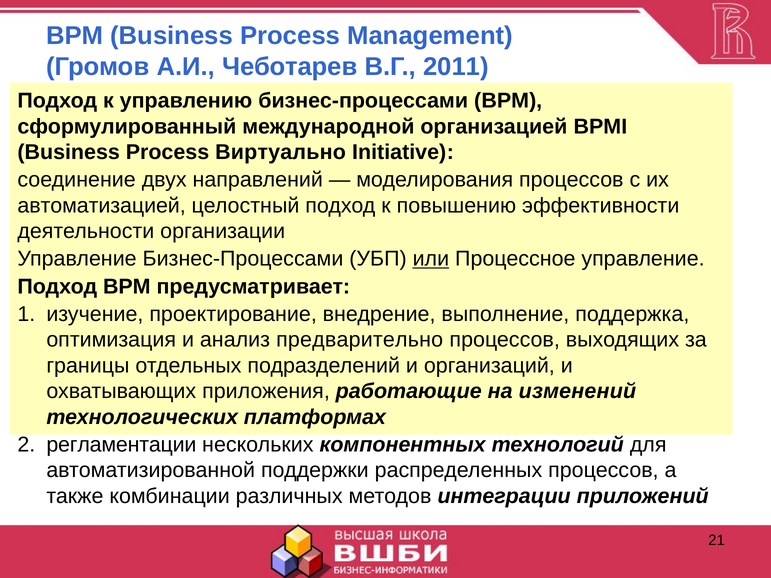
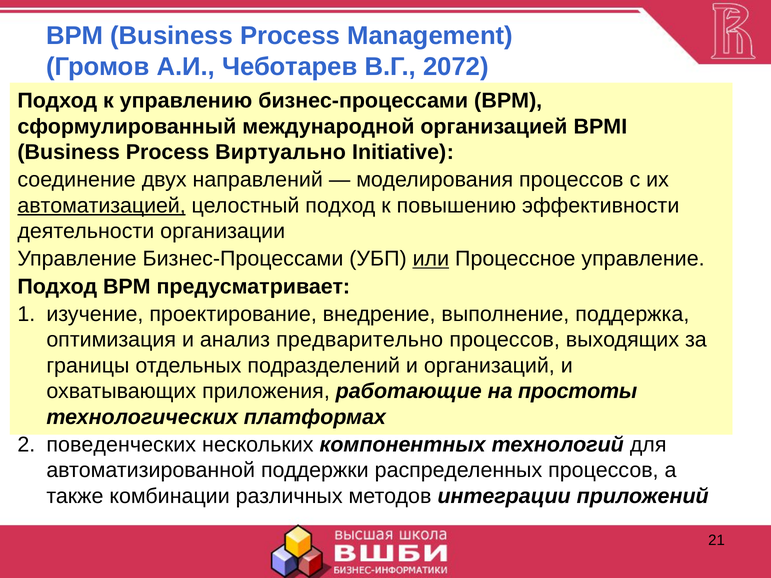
2011: 2011 -> 2072 (456, 67)
автоматизацией underline: none -> present (102, 206)
изменений: изменений -> простоты (578, 391)
регламентации: регламентации -> поведенческих (121, 445)
